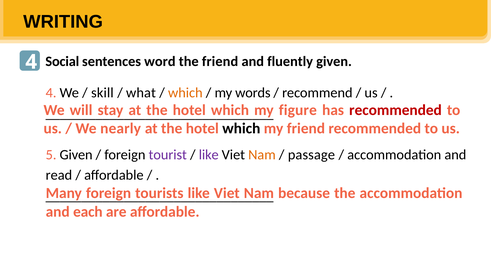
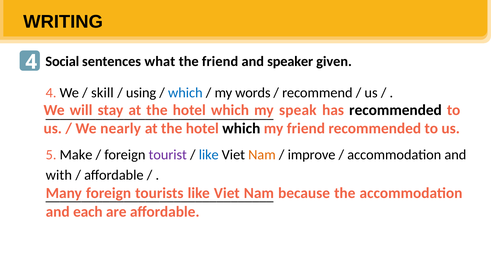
word: word -> what (160, 62)
fluently: fluently -> speaker (290, 62)
what: what -> using (141, 93)
which colour: orange -> blue (185, 93)
figure: figure -> speak (298, 110)
recommended colour: red -> black (395, 110)
5 Given: Given -> Make (76, 155)
like colour: purple -> blue (209, 155)
passage: passage -> improve (312, 155)
read: read -> with (59, 175)
